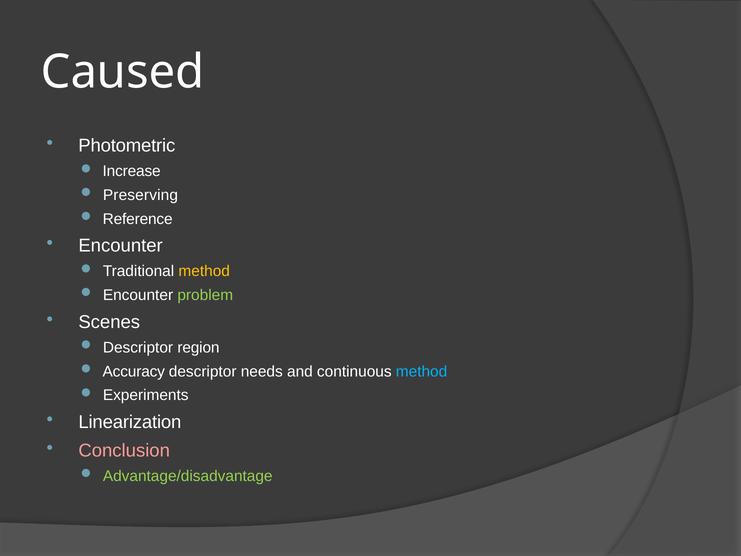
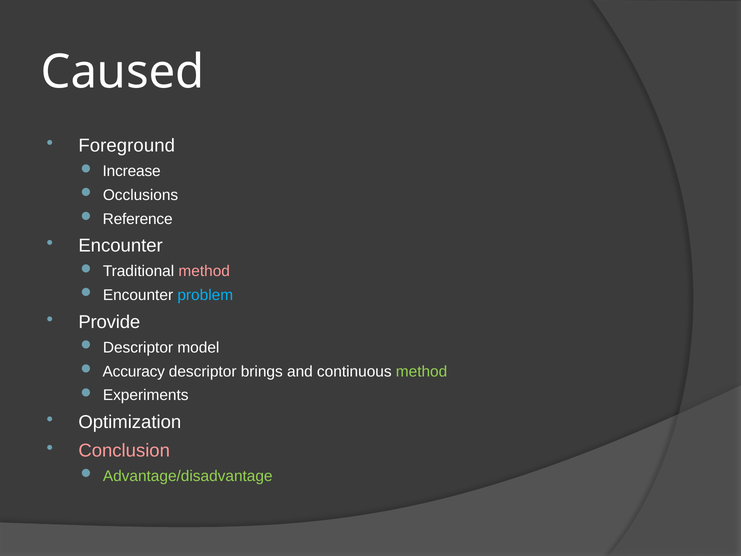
Photometric: Photometric -> Foreground (127, 146)
Preserving: Preserving -> Occlusions (141, 195)
method colour: yellow -> pink (204, 271)
problem colour: light green -> light blue (205, 295)
Scenes: Scenes -> Provide (109, 322)
region: region -> model (198, 347)
needs: needs -> brings (262, 371)
method colour: light blue -> light green (422, 371)
Linearization: Linearization -> Optimization (130, 422)
